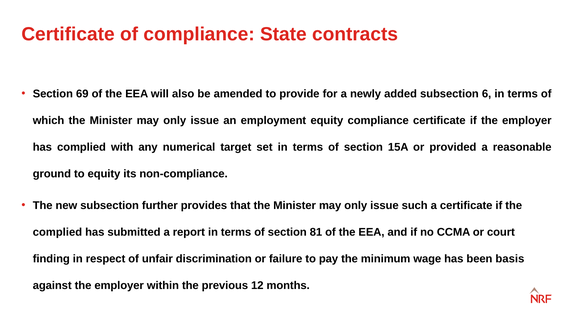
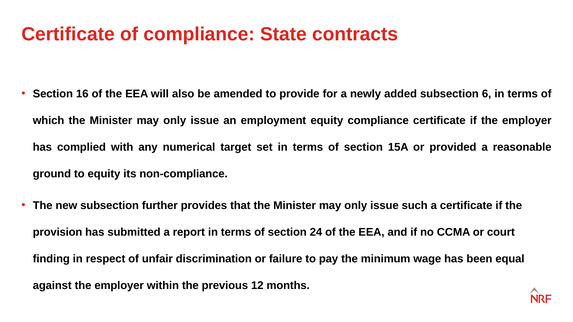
69: 69 -> 16 (82, 94)
complied: complied -> provision (58, 232)
81: 81 -> 24 (316, 232)
basis: basis -> equal (510, 259)
